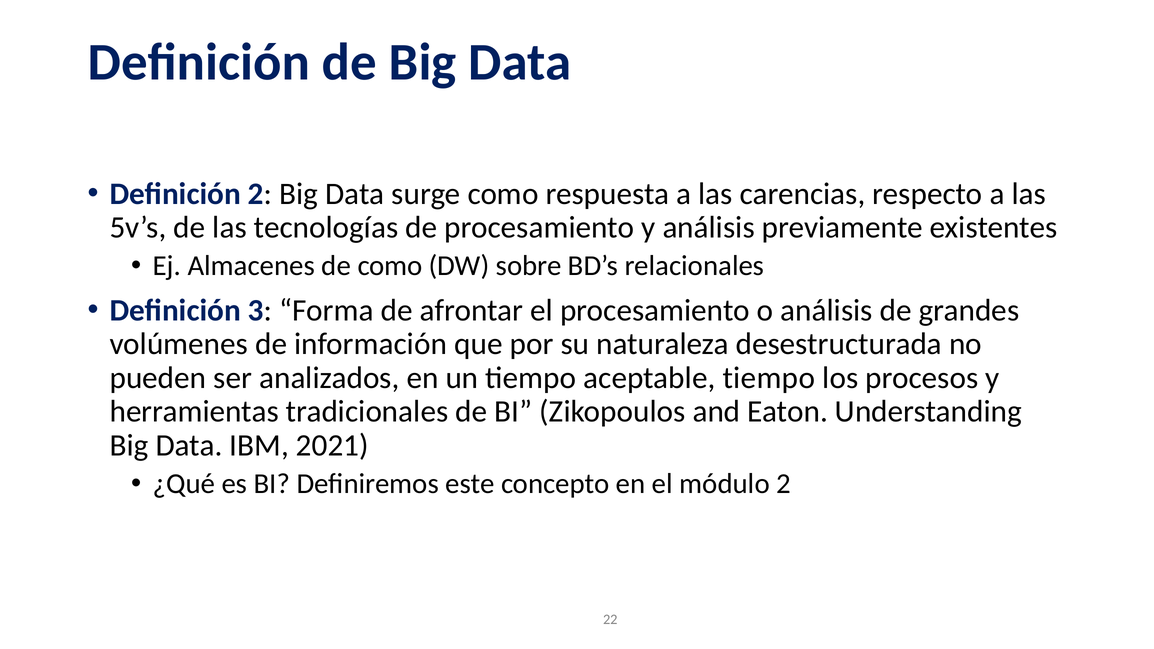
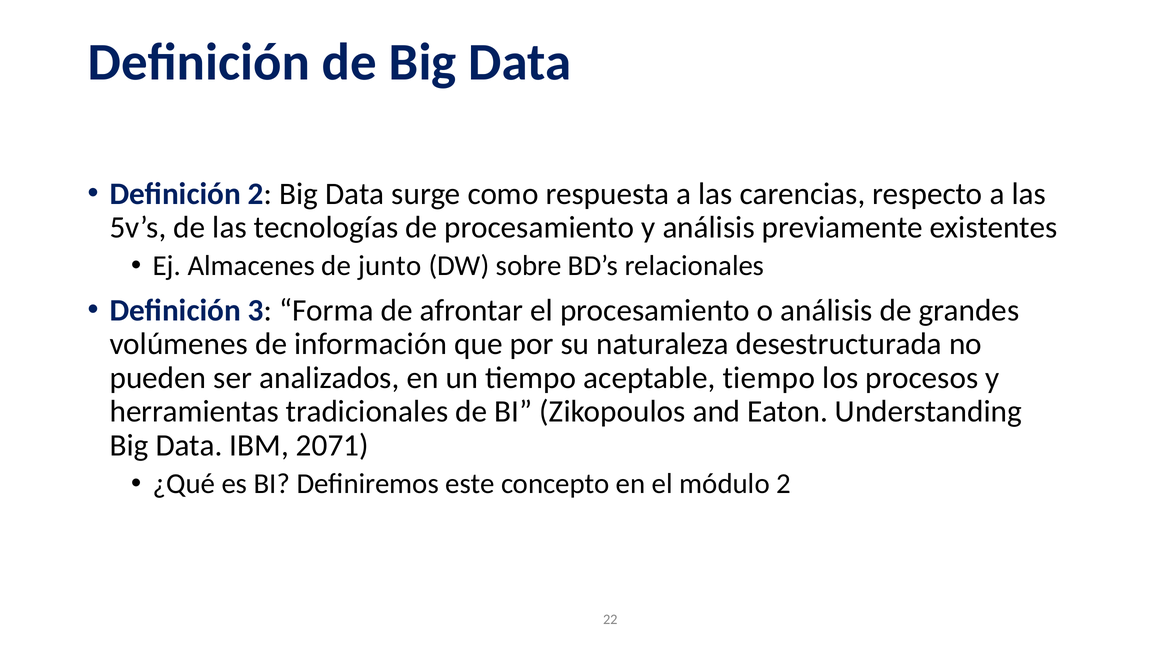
de como: como -> junto (390, 266)
2021: 2021 -> 2071 (332, 445)
